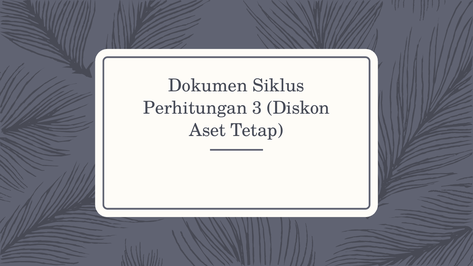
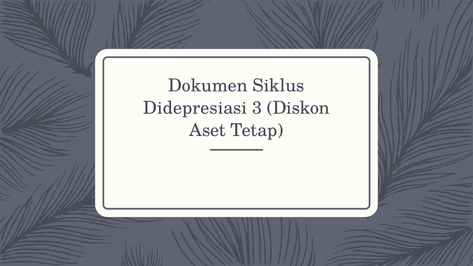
Perhitungan: Perhitungan -> Didepresiasi (195, 108)
